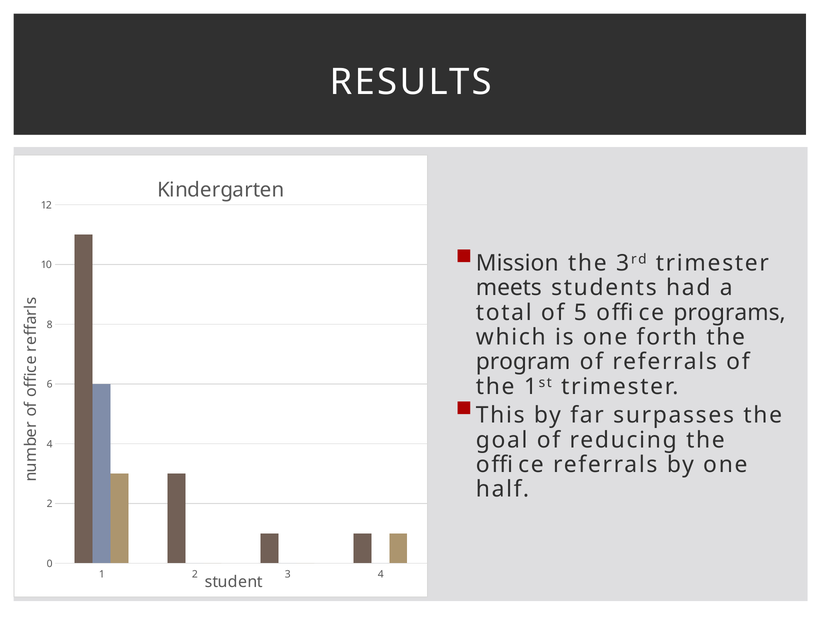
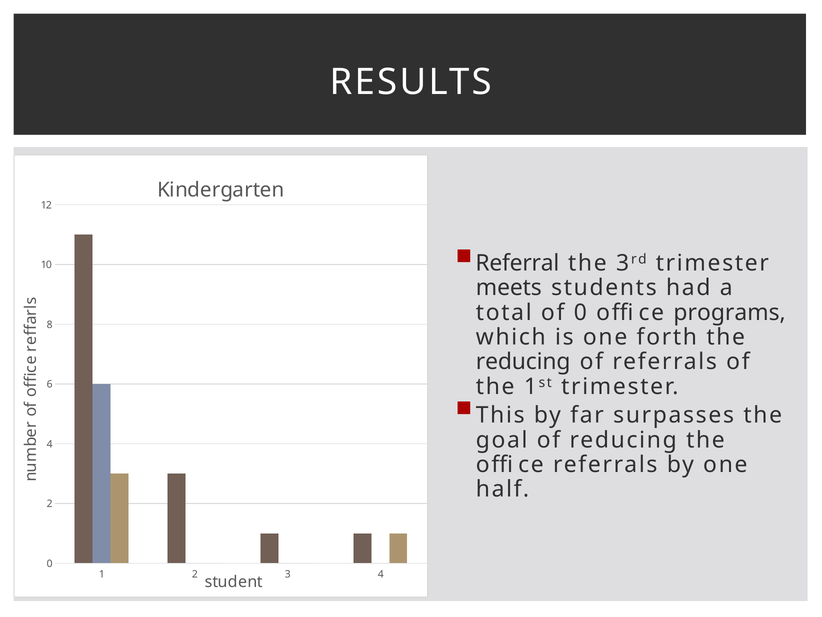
Mission: Mission -> Referral (517, 263)
of 5: 5 -> 0 (580, 312)
program: program -> reducing (523, 362)
